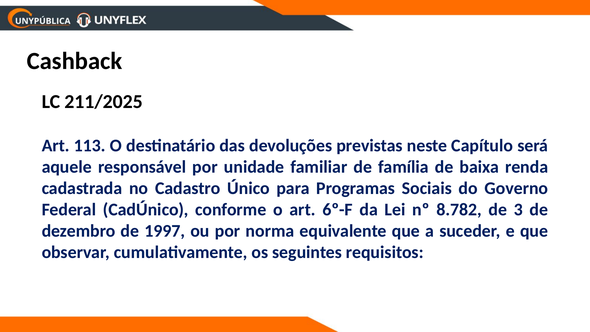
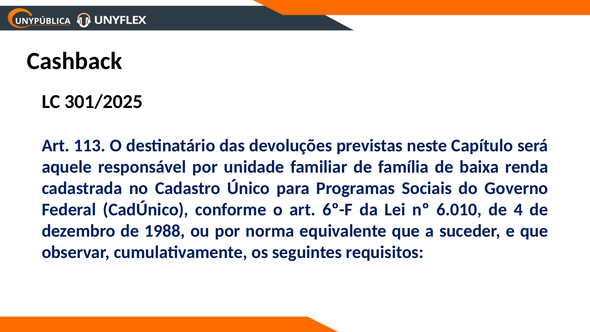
211/2025: 211/2025 -> 301/2025 (104, 102)
8.782: 8.782 -> 6.010 (459, 210)
3: 3 -> 4 (518, 210)
1997: 1997 -> 1988 (165, 231)
